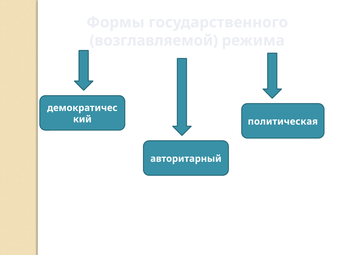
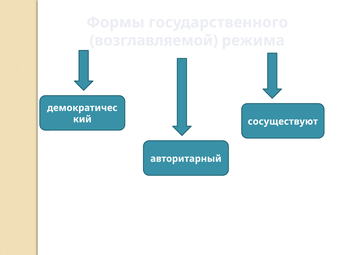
политическая: политическая -> сосуществуют (283, 122)
